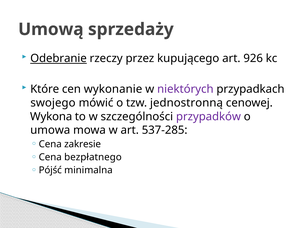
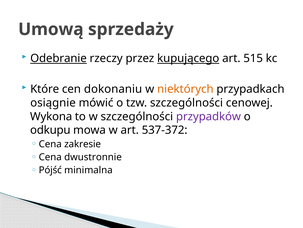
kupującego underline: none -> present (188, 58)
926: 926 -> 515 (253, 58)
wykonanie: wykonanie -> dokonaniu (113, 89)
niektórych colour: purple -> orange (185, 89)
swojego: swojego -> osiągnie (53, 103)
tzw jednostronną: jednostronną -> szczególności (186, 103)
umowa: umowa -> odkupu (50, 130)
537-285: 537-285 -> 537-372 (165, 130)
bezpłatnego: bezpłatnego -> dwustronnie (93, 157)
